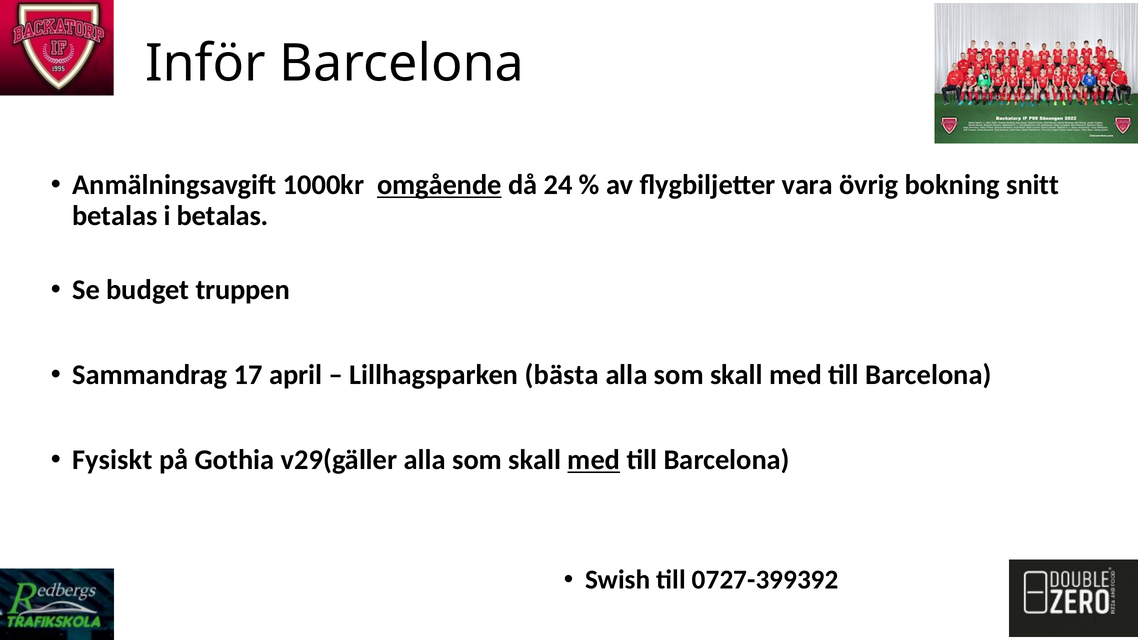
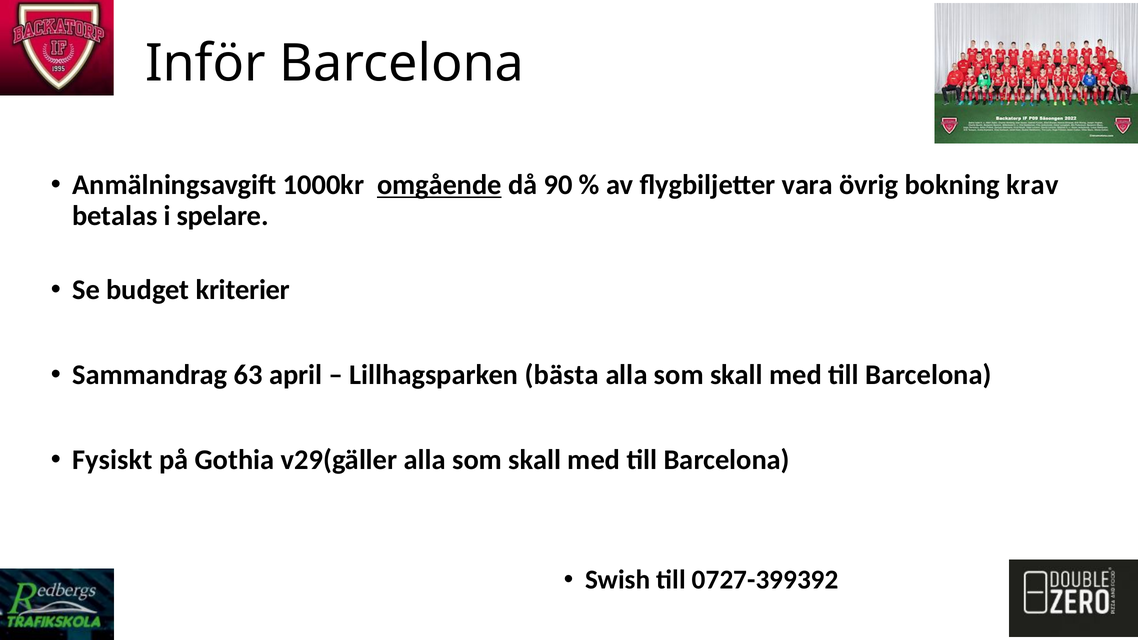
24: 24 -> 90 (558, 185)
snitt: snitt -> krav (1032, 185)
i betalas: betalas -> spelare (223, 216)
truppen: truppen -> kriterier (243, 290)
17: 17 -> 63 (248, 375)
med underline: present -> none (594, 460)
